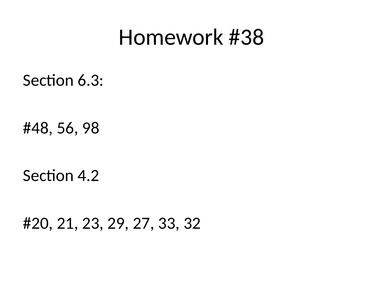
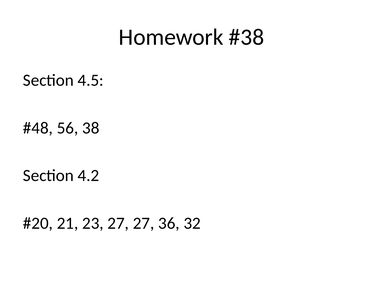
6.3: 6.3 -> 4.5 (91, 80)
98: 98 -> 38 (91, 128)
23 29: 29 -> 27 (118, 223)
33: 33 -> 36 (169, 223)
